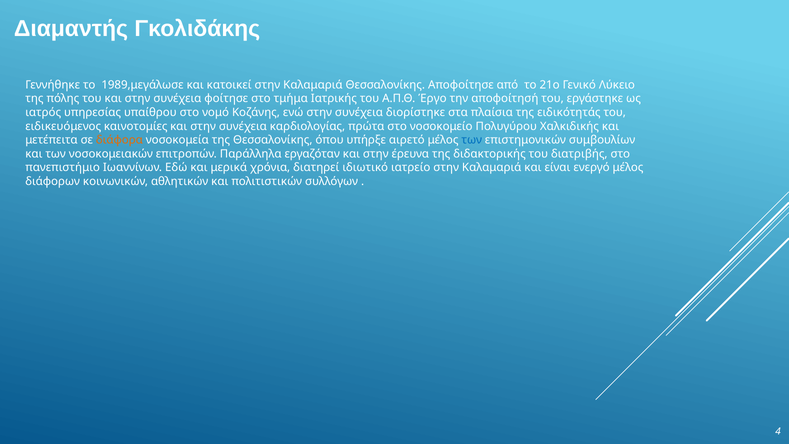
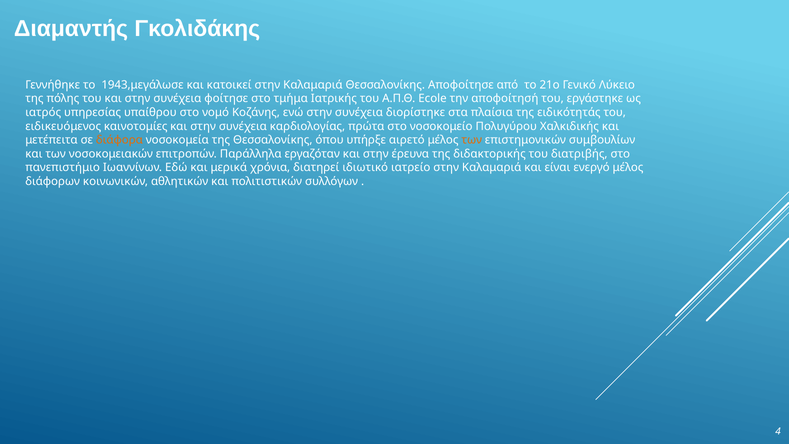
1989,μεγάλωσε: 1989,μεγάλωσε -> 1943,μεγάλωσε (143, 85)
Έργο: Έργο -> Ecole (433, 99)
των colour: blue -> orange (472, 140)
